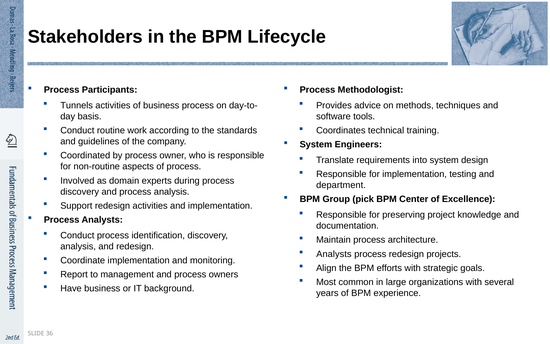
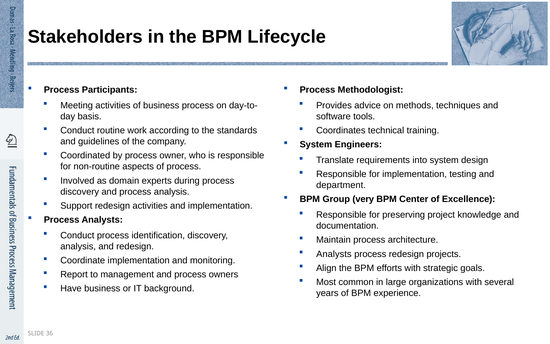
Tunnels: Tunnels -> Meeting (77, 105)
pick: pick -> very (363, 199)
